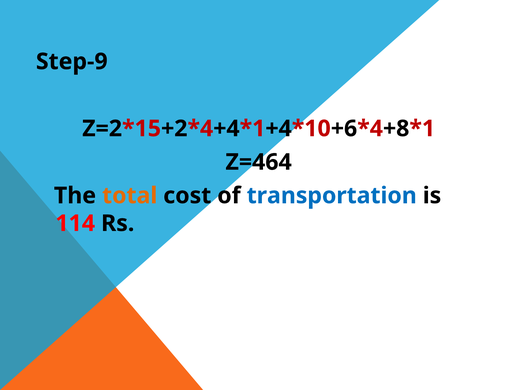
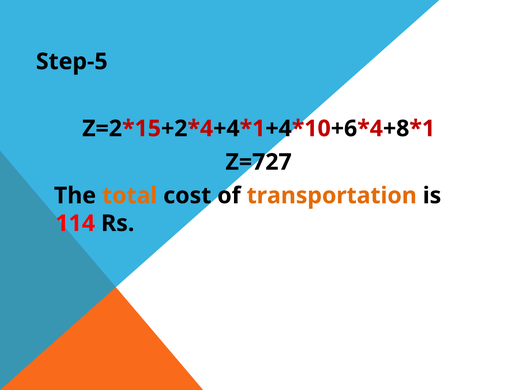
Step-9: Step-9 -> Step-5 (72, 62)
Z=464: Z=464 -> Z=727 (259, 162)
transportation colour: blue -> orange (332, 196)
